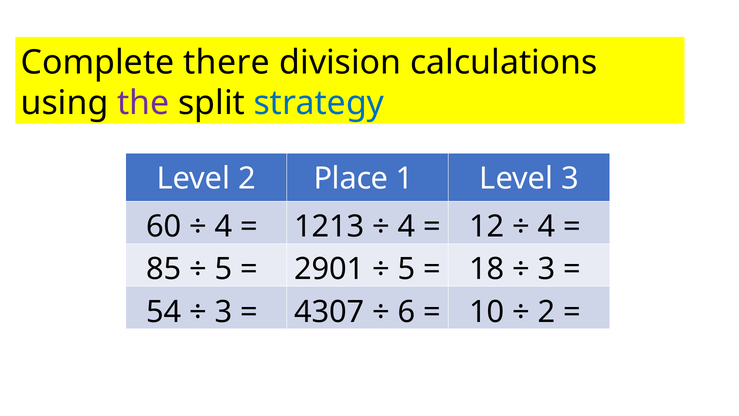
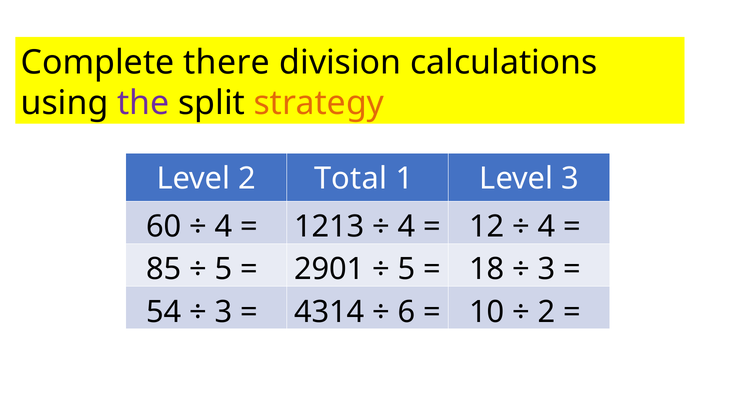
strategy colour: blue -> orange (319, 103)
Place: Place -> Total (351, 179)
4307: 4307 -> 4314 (329, 312)
